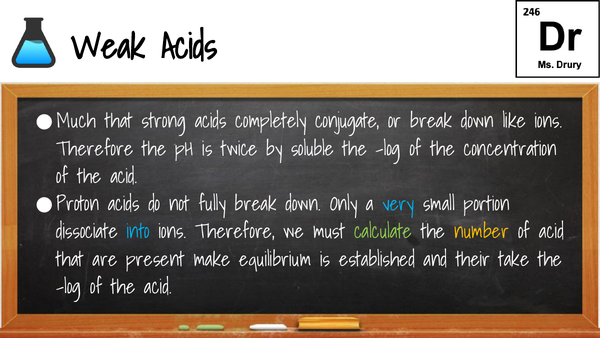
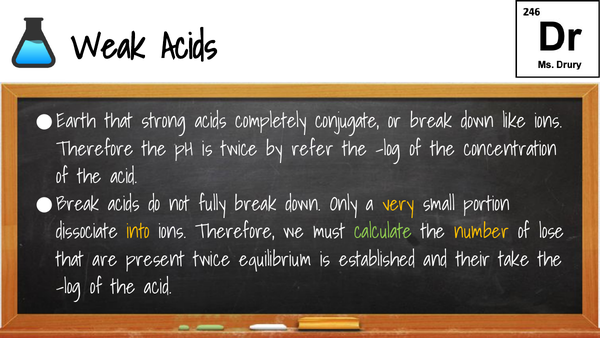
Much: Much -> Earth (76, 121)
soluble: soluble -> refer (313, 149)
Proton: Proton -> Break (78, 204)
very colour: light blue -> yellow (398, 204)
into colour: light blue -> yellow (138, 232)
of acid: acid -> lose (552, 232)
present make: make -> twice (212, 259)
